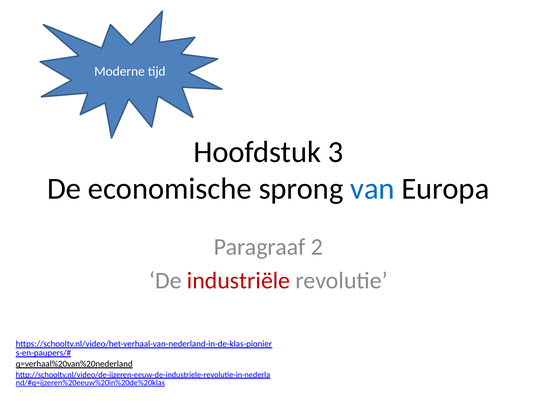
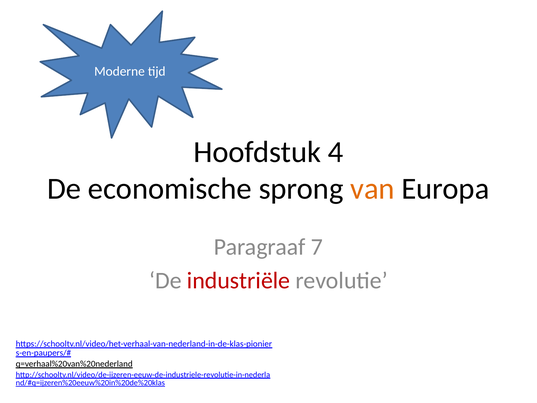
3: 3 -> 4 (336, 152)
van colour: blue -> orange (372, 189)
2: 2 -> 7 (317, 247)
